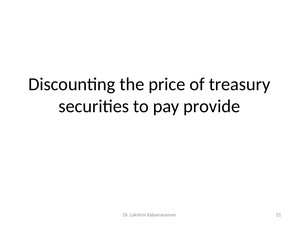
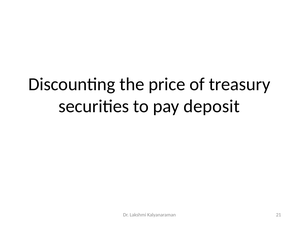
provide: provide -> deposit (212, 106)
